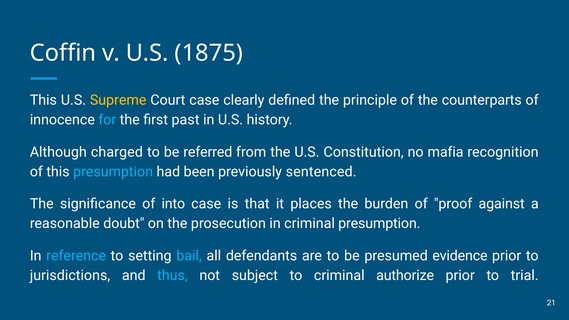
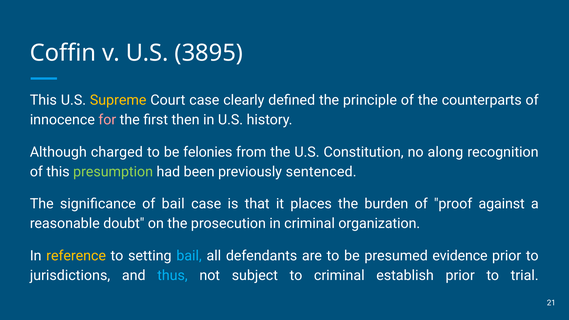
1875: 1875 -> 3895 (209, 53)
for colour: light blue -> pink (107, 120)
past: past -> then (186, 120)
referred: referred -> felonies (208, 152)
mafia: mafia -> along (445, 152)
presumption colour: light blue -> light green (113, 172)
of into: into -> bail (173, 204)
criminal presumption: presumption -> organization (379, 224)
reference colour: light blue -> yellow (76, 256)
authorize: authorize -> establish (405, 275)
